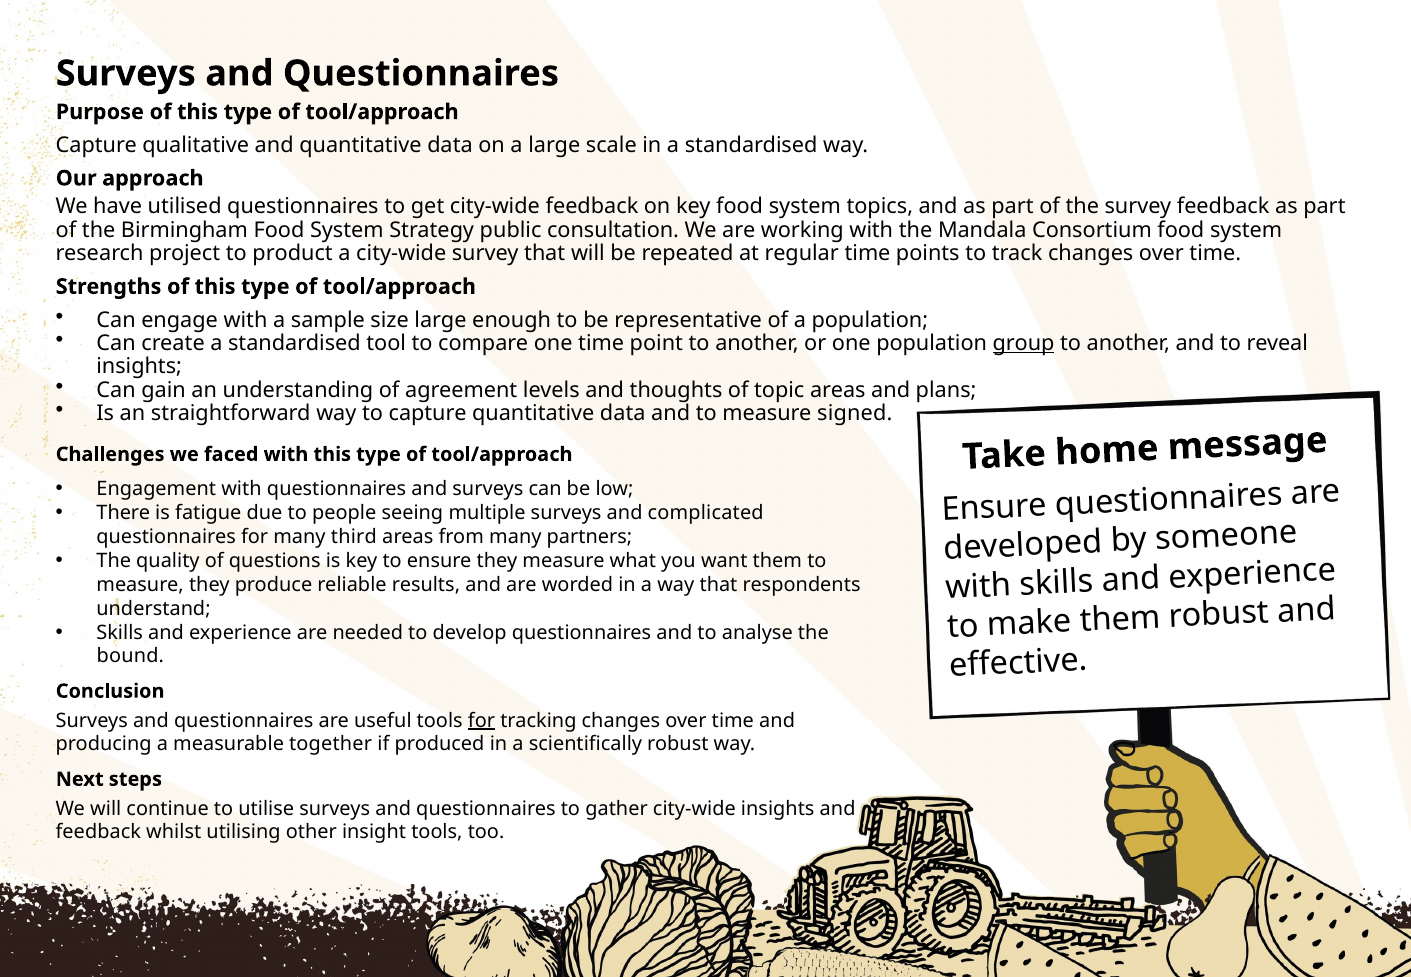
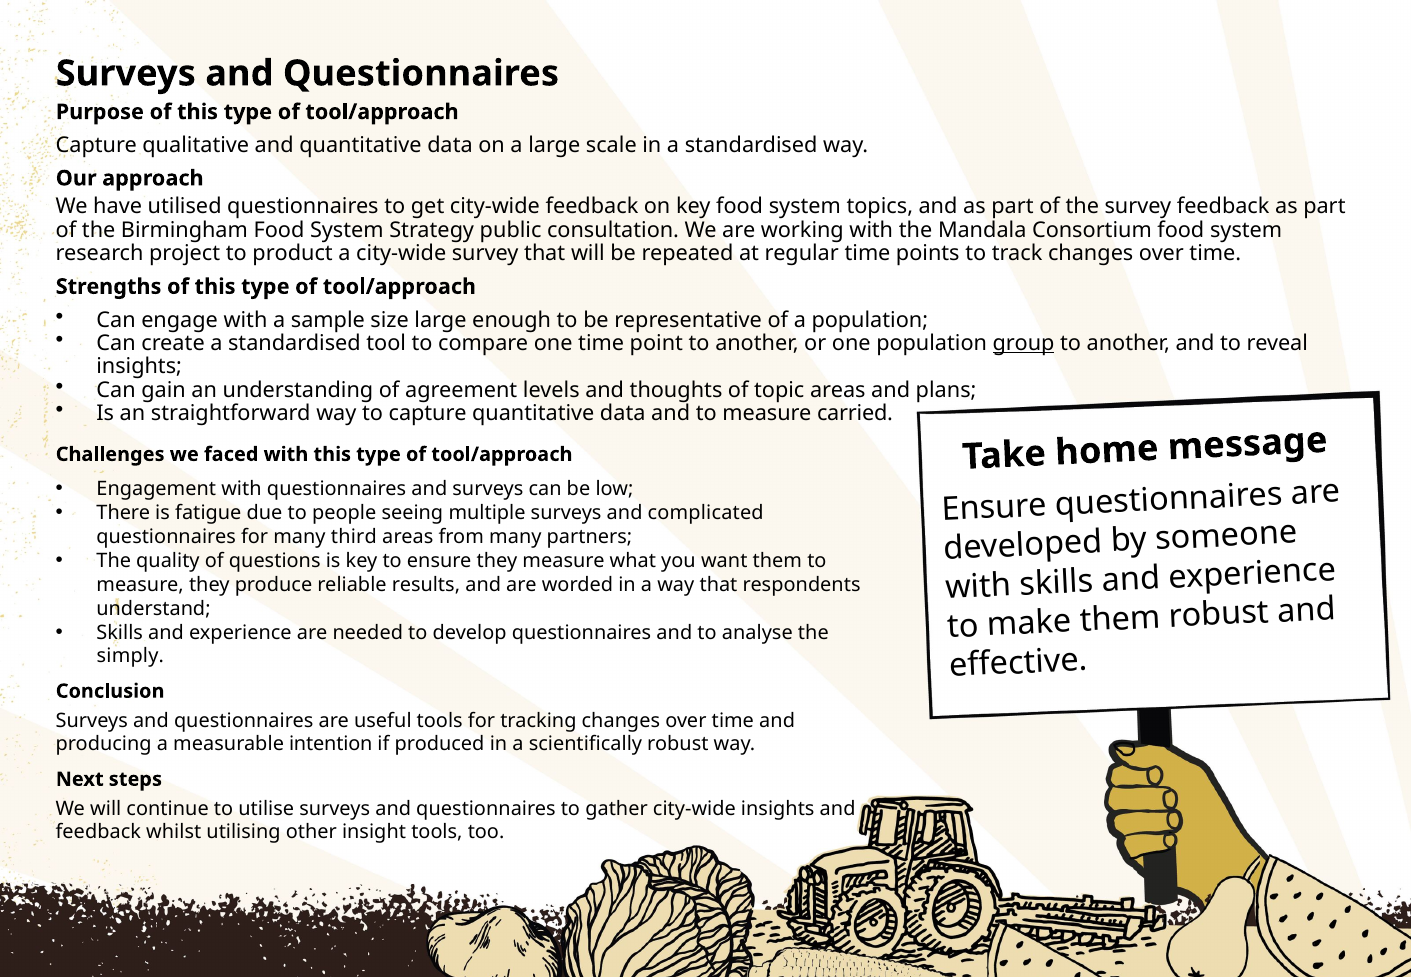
signed: signed -> carried (855, 414)
bound: bound -> simply (130, 656)
for underline: present -> none (481, 720)
together: together -> intention (331, 744)
